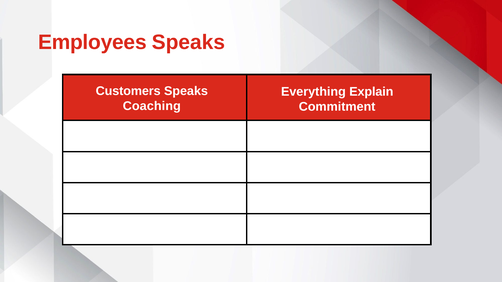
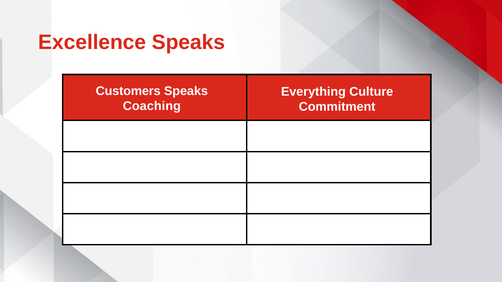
Employees: Employees -> Excellence (92, 42)
Explain: Explain -> Culture (371, 92)
